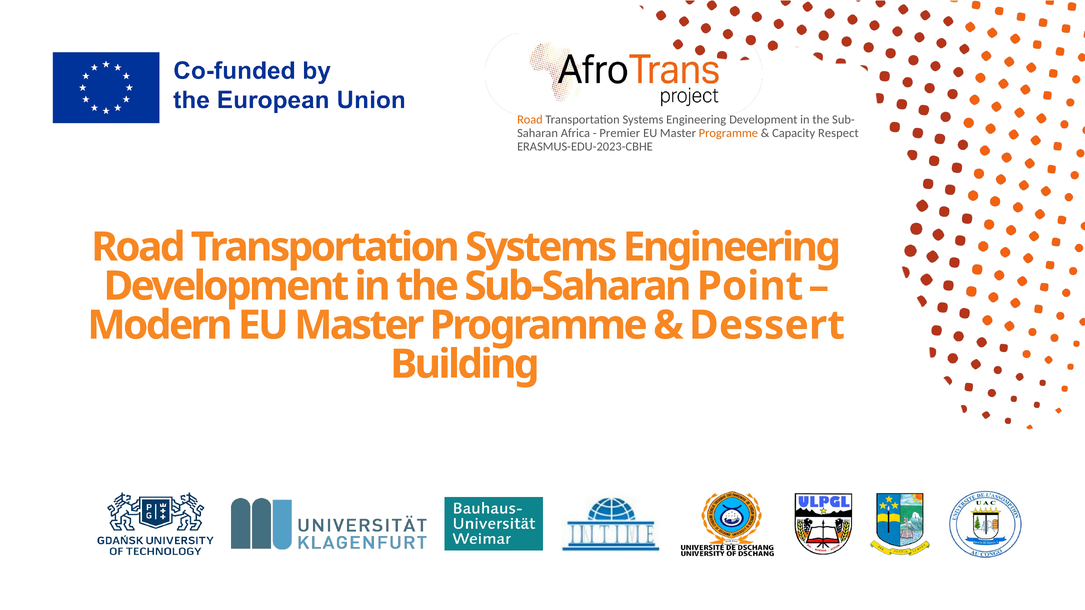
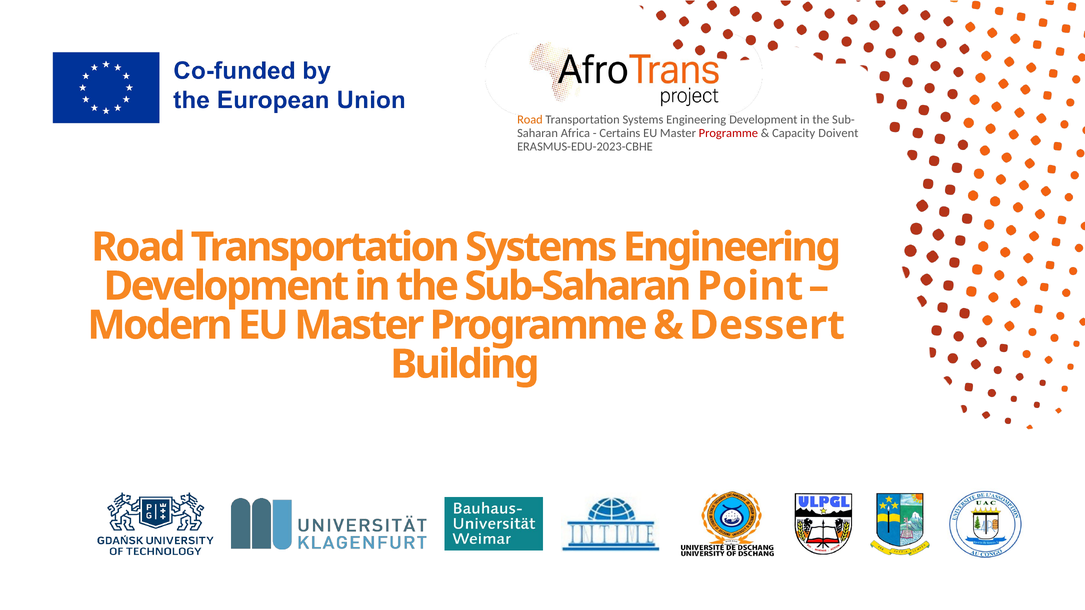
Premier: Premier -> Certains (620, 133)
Programme colour: orange -> red (728, 133)
Respect: Respect -> Doivent (838, 133)
